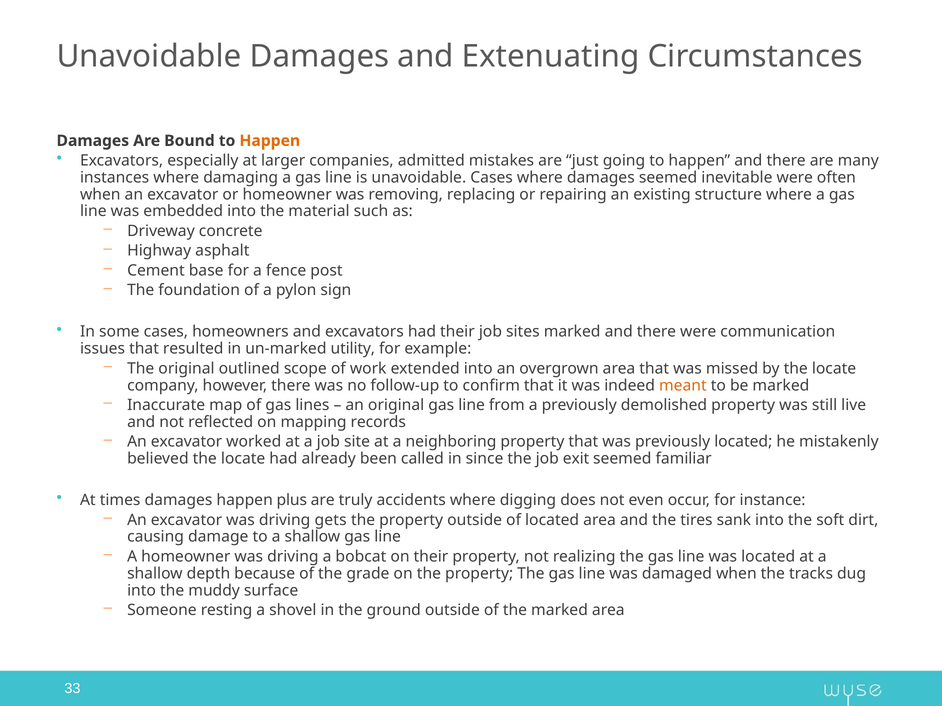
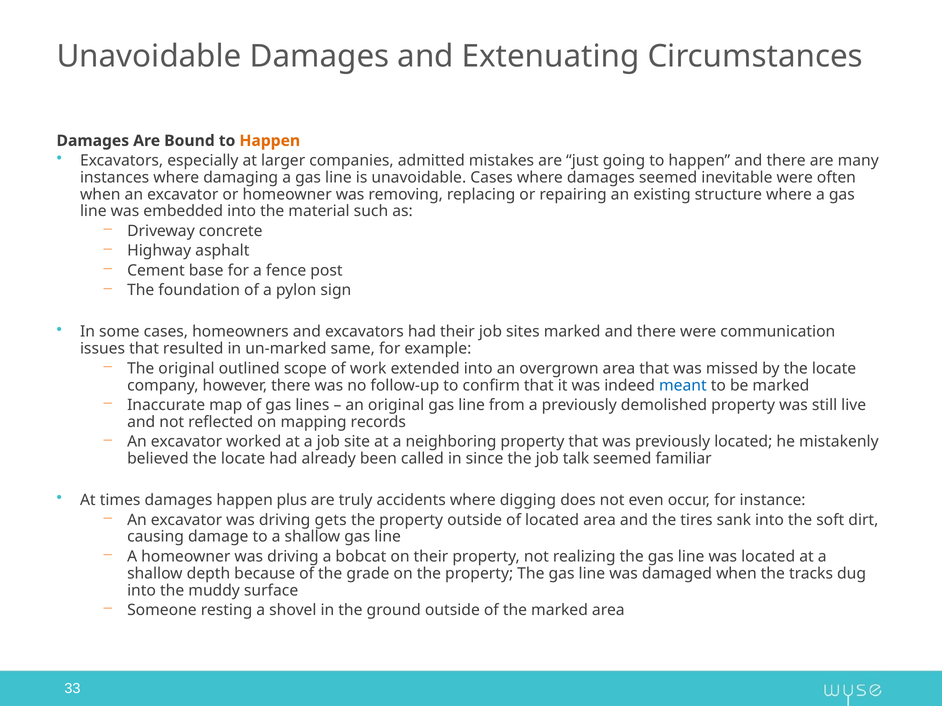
utility: utility -> same (353, 349)
meant colour: orange -> blue (683, 386)
exit: exit -> talk (576, 459)
